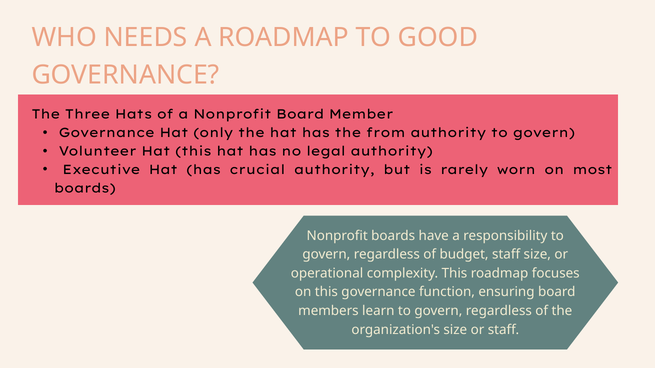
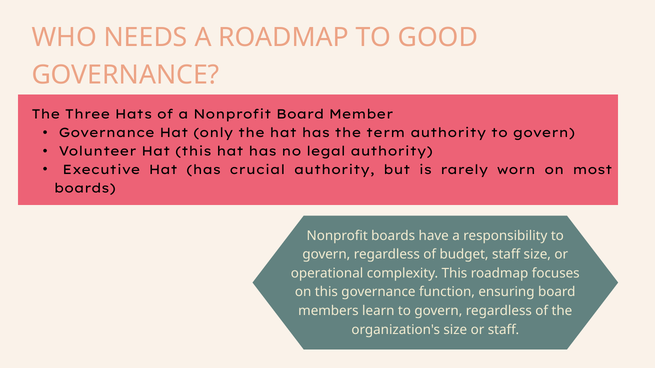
from: from -> term (386, 133)
